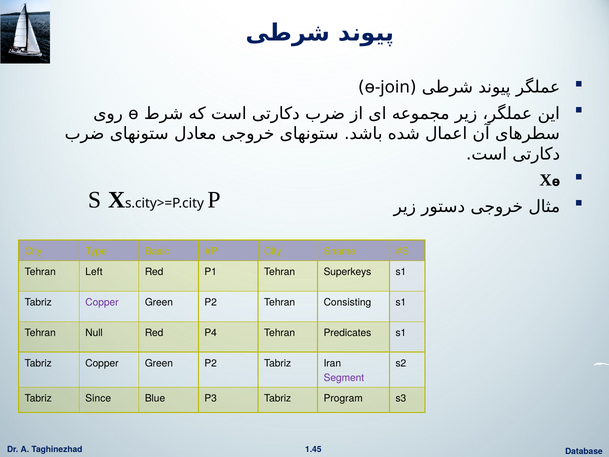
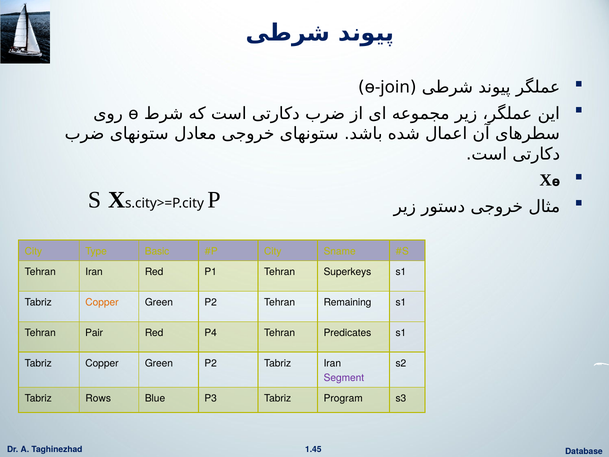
Tehran Left: Left -> Iran (94, 272)
Copper colour: purple -> orange (102, 302)
Consisting: Consisting -> Remaining (347, 302)
Null: Null -> Pair (94, 333)
Since: Since -> Rows (98, 398)
